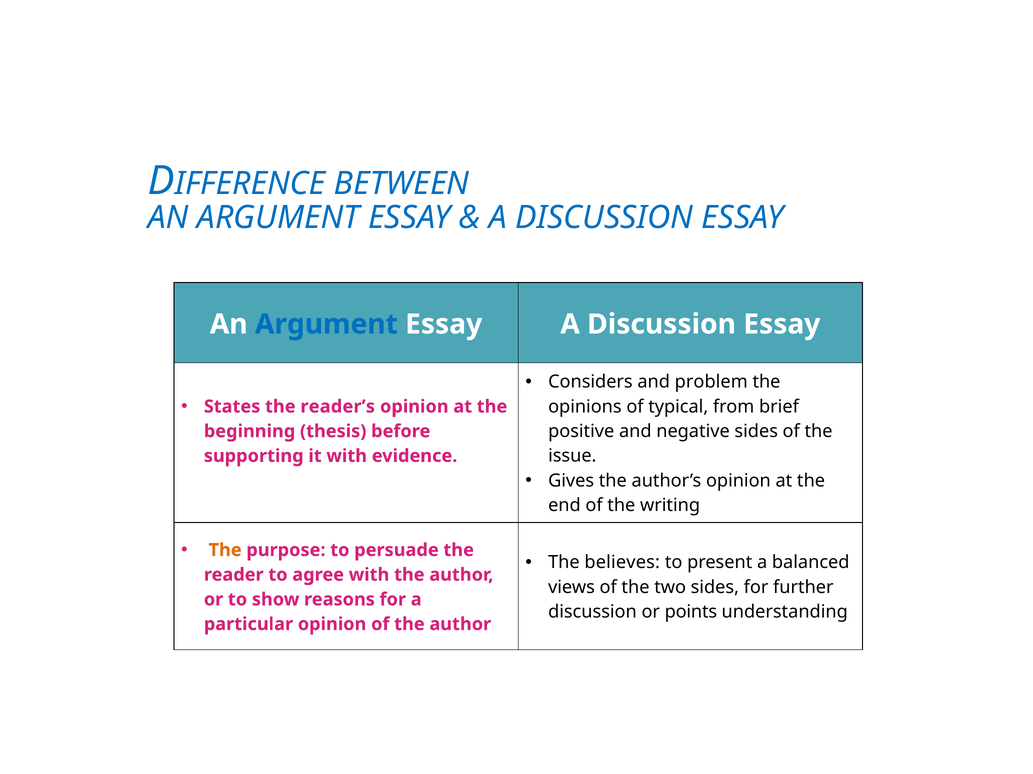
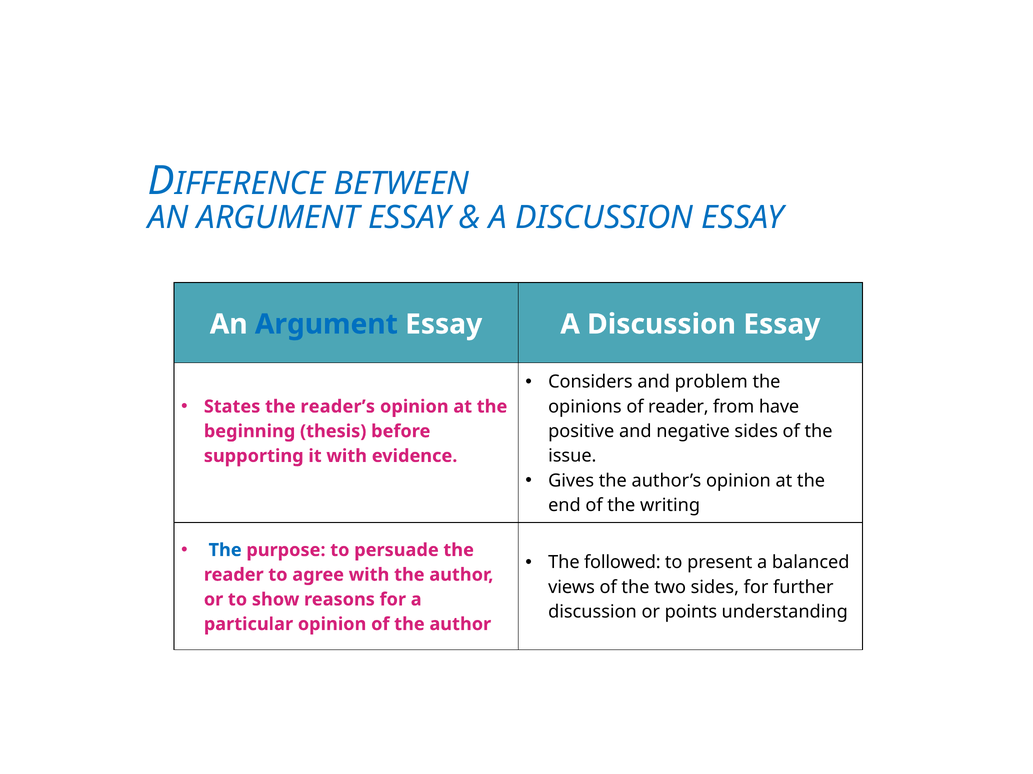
of typical: typical -> reader (678, 407)
brief: brief -> have (779, 407)
The colour: orange -> blue (225, 551)
believes: believes -> followed (622, 563)
